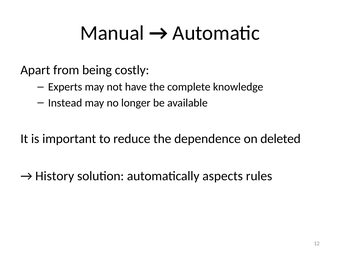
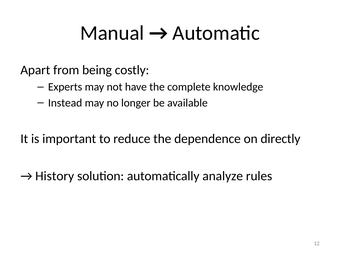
deleted: deleted -> directly (280, 139)
aspects: aspects -> analyze (223, 176)
